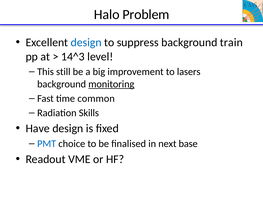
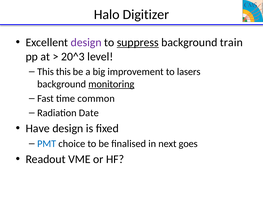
Problem: Problem -> Digitizer (146, 14)
design colour: blue -> purple (86, 42)
suppress underline: none -> present (138, 42)
14^3: 14^3 -> 20^3 (73, 56)
This still: still -> this (63, 71)
Skills: Skills -> Date (89, 112)
base: base -> goes (188, 143)
